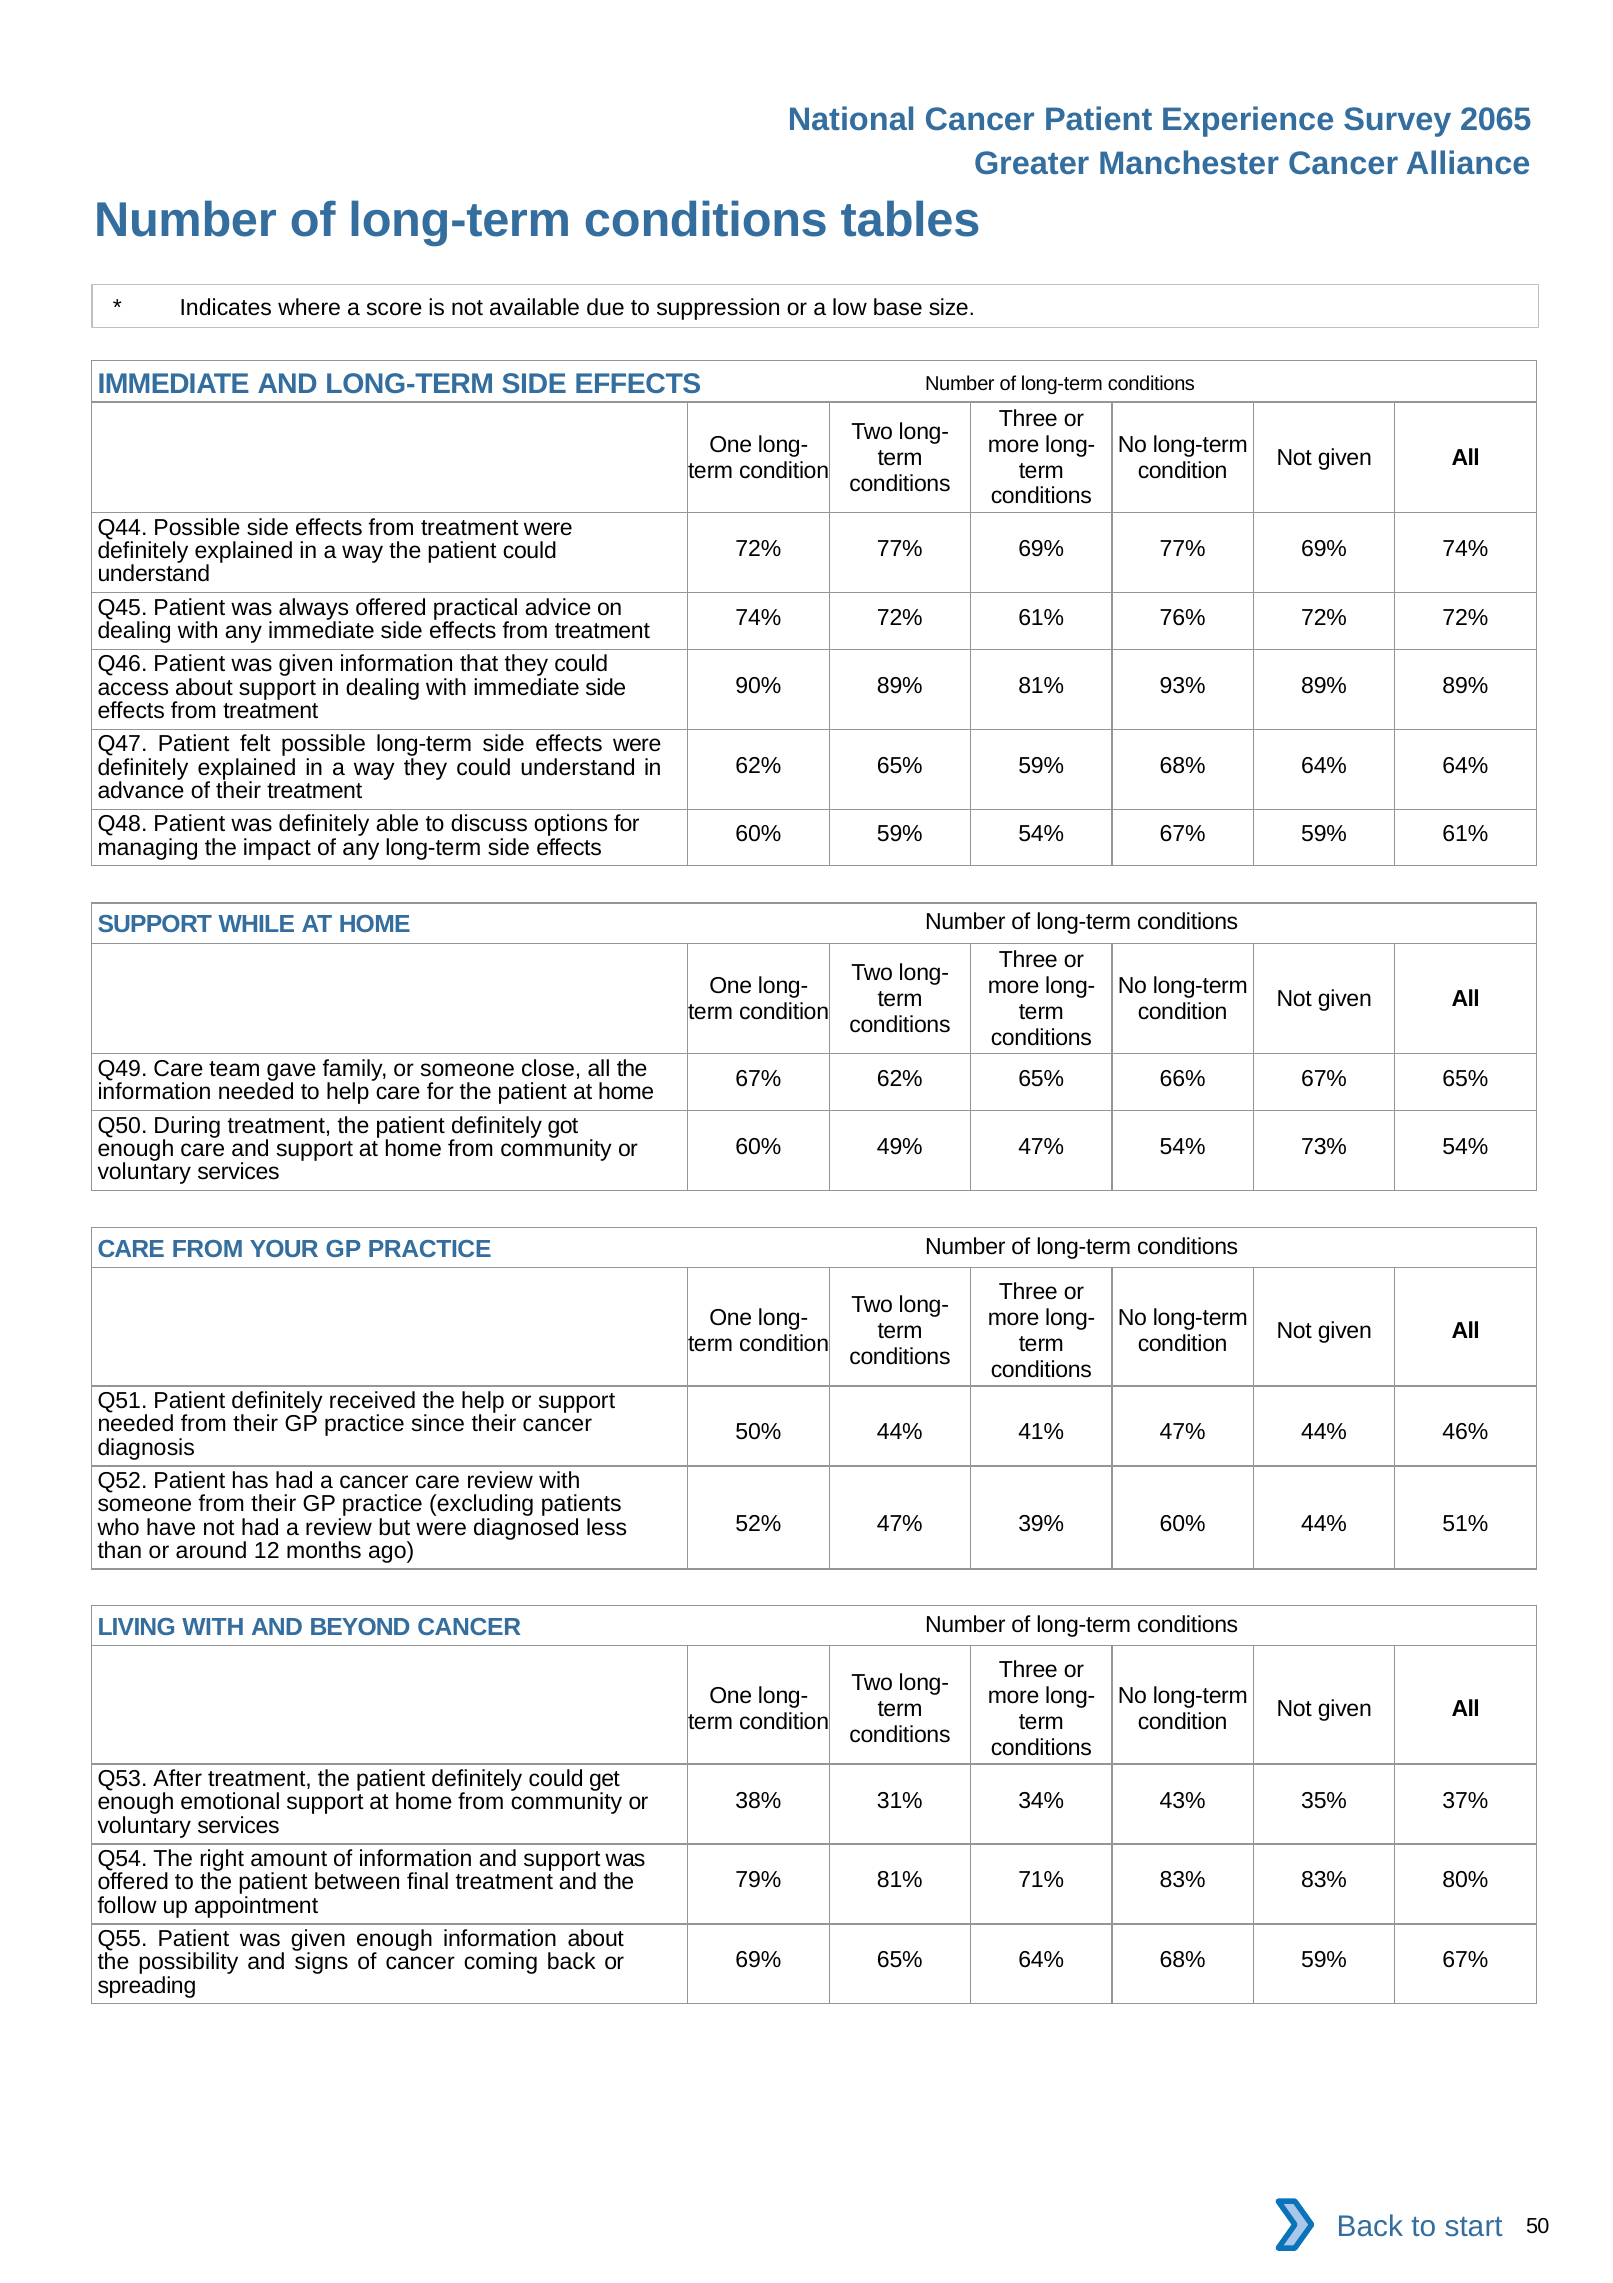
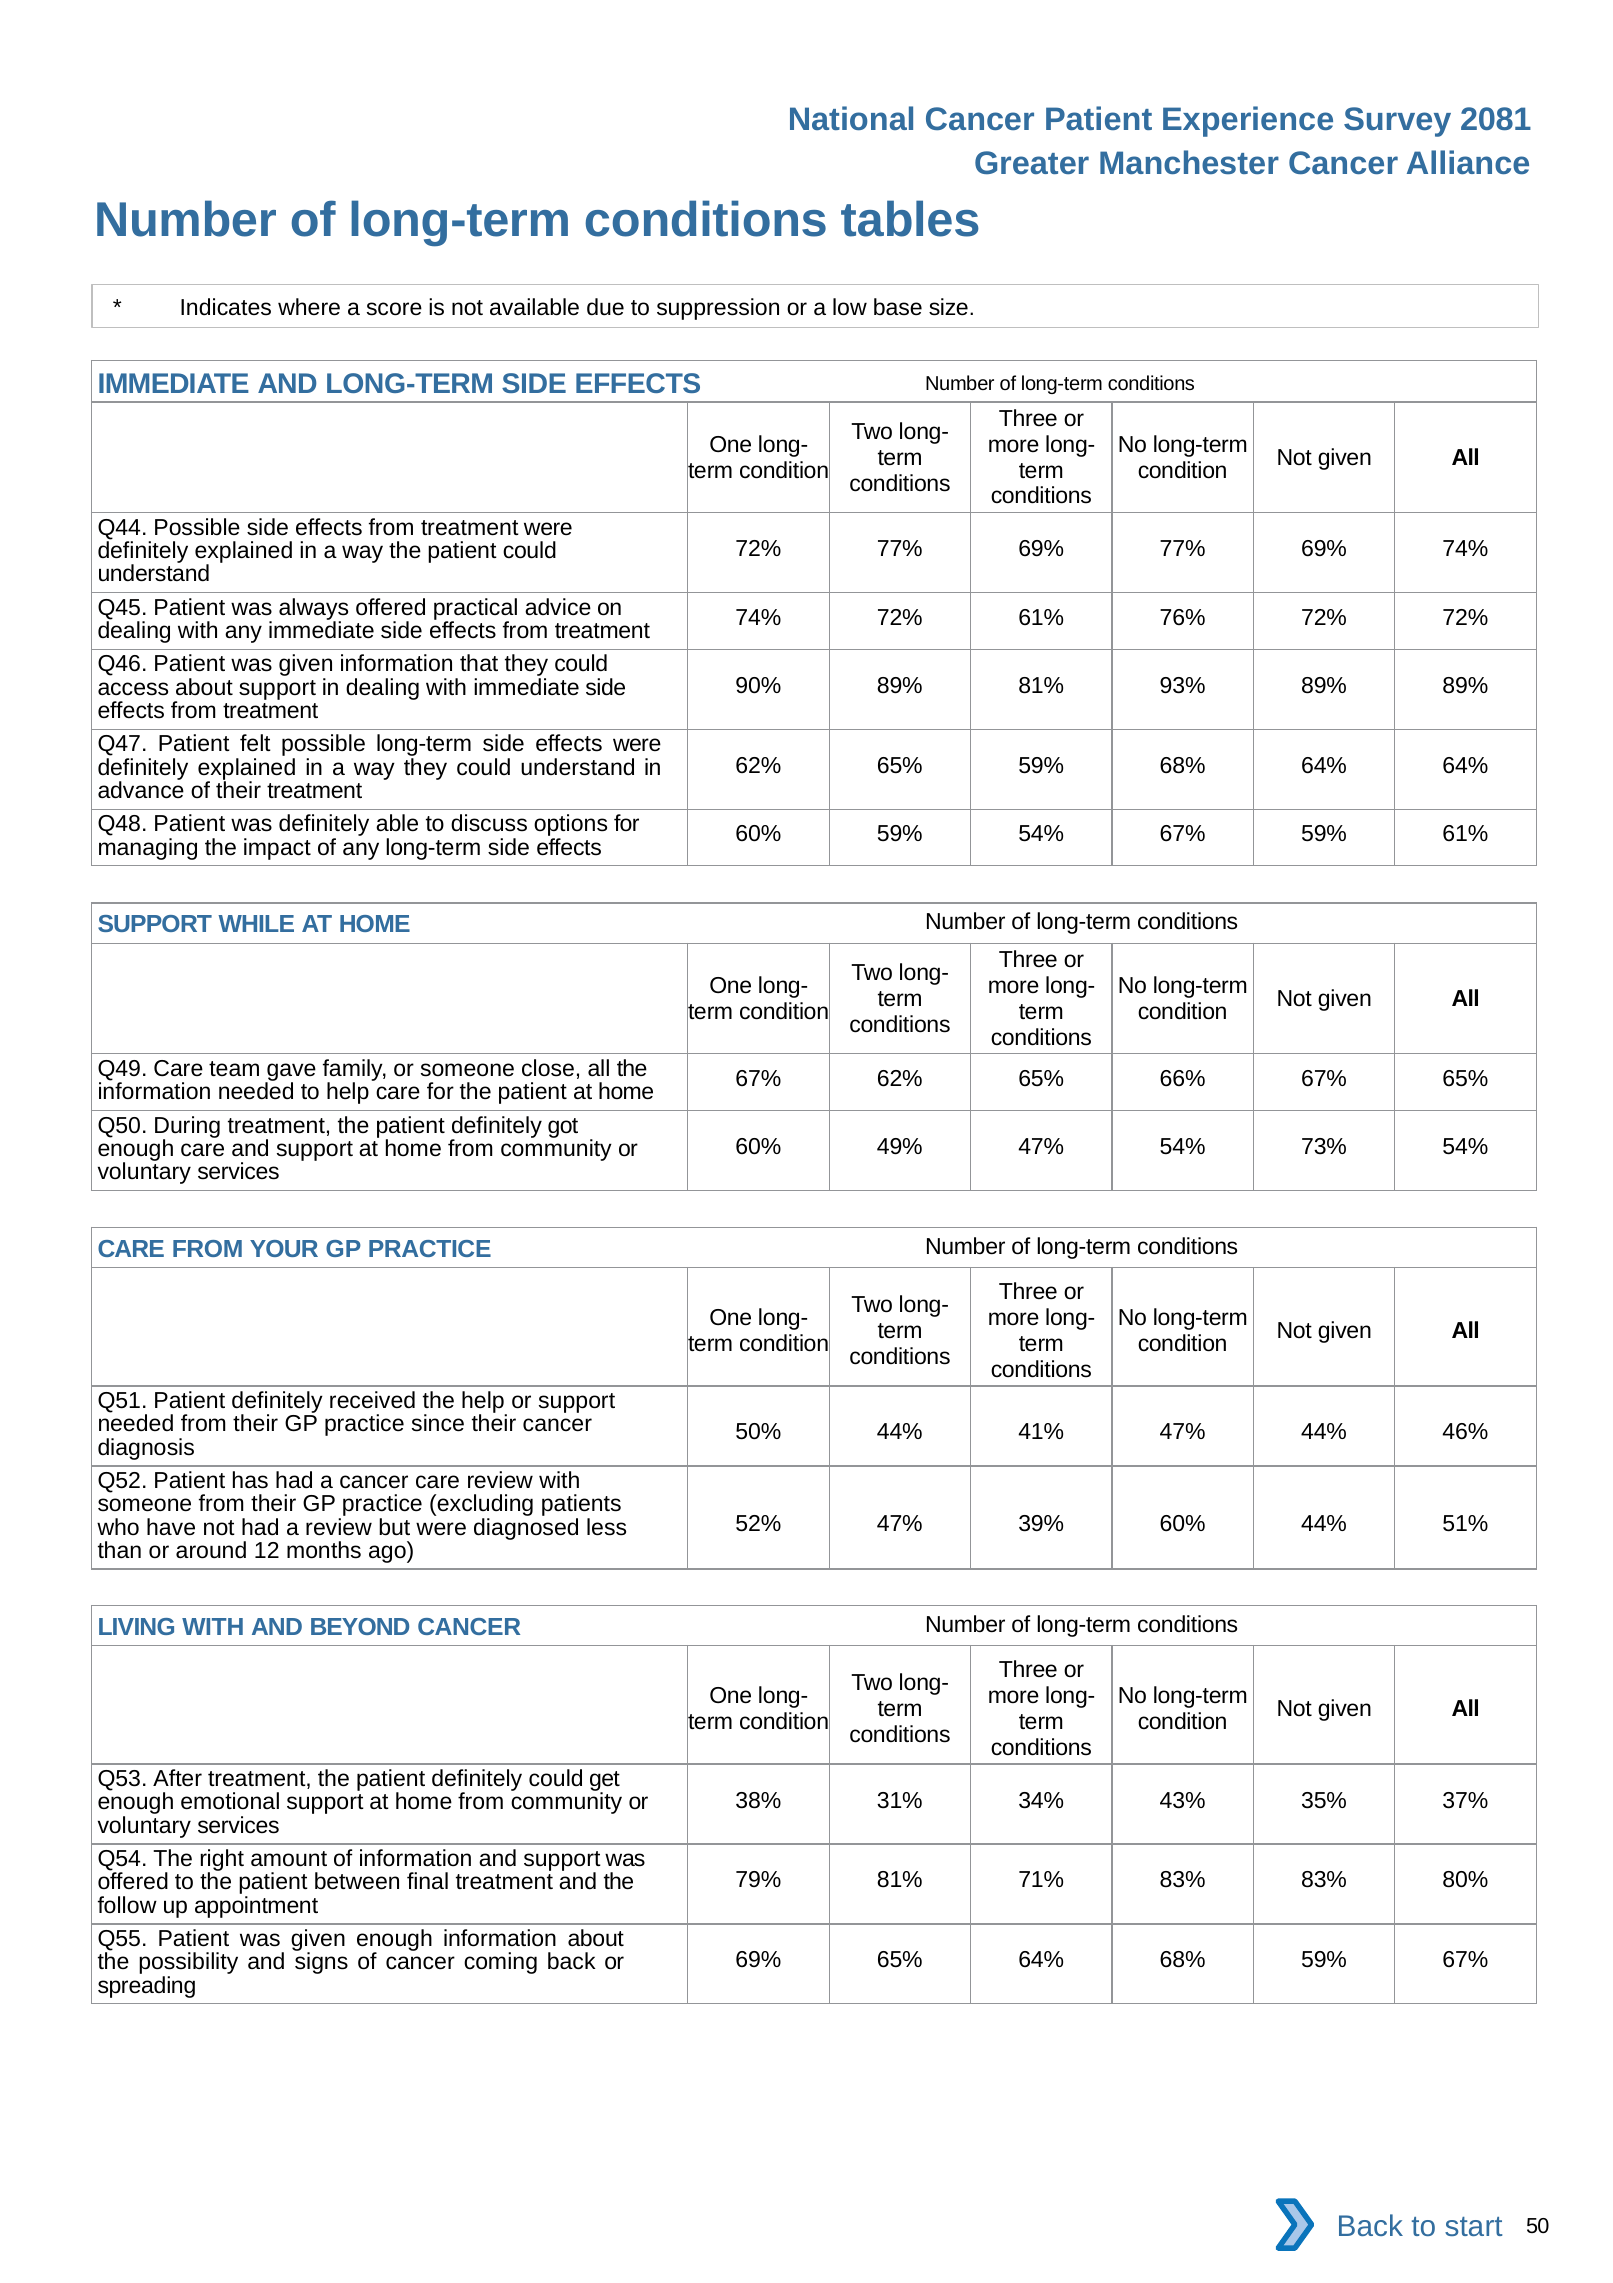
2065: 2065 -> 2081 (1496, 120)
